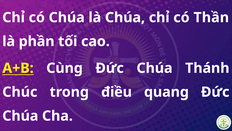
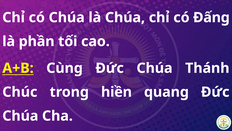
Thần: Thần -> Đấng (211, 17)
điều: điều -> hiền (116, 92)
